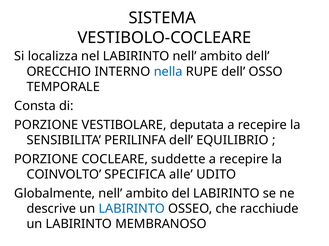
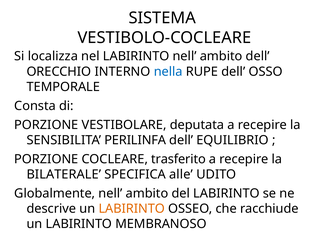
suddette: suddette -> trasferito (178, 160)
COINVOLTO: COINVOLTO -> BILATERALE (64, 175)
LABIRINTO colour: blue -> orange (132, 209)
